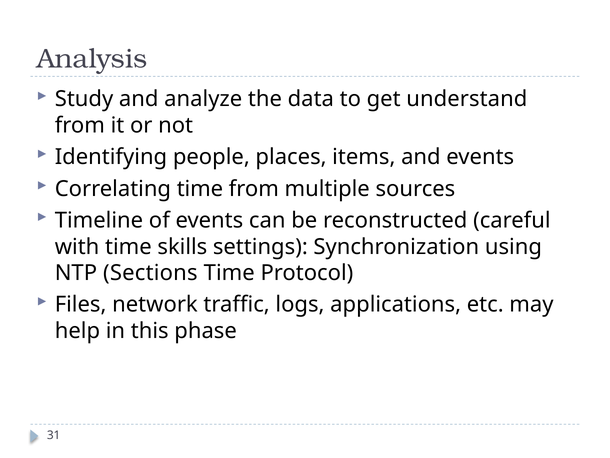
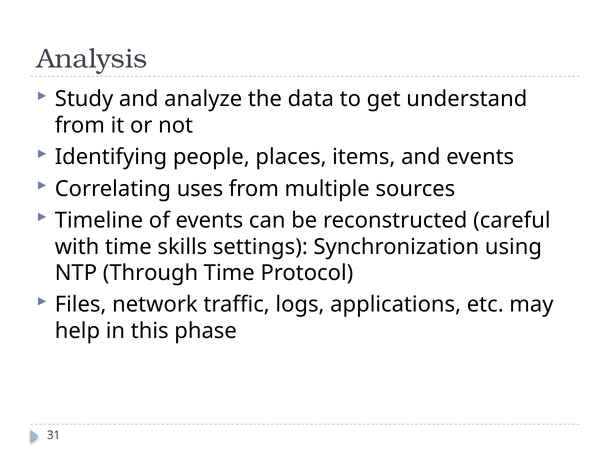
Correlating time: time -> uses (200, 189)
Sections: Sections -> Through (150, 273)
